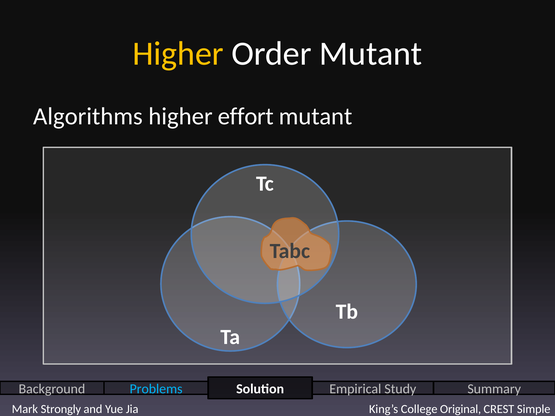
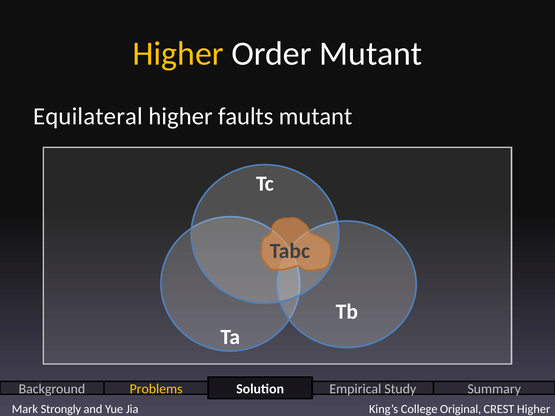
Algorithms: Algorithms -> Equilateral (88, 116)
effort: effort -> faults (246, 116)
Problems colour: light blue -> yellow (156, 389)
CREST Simple: Simple -> Higher (534, 409)
